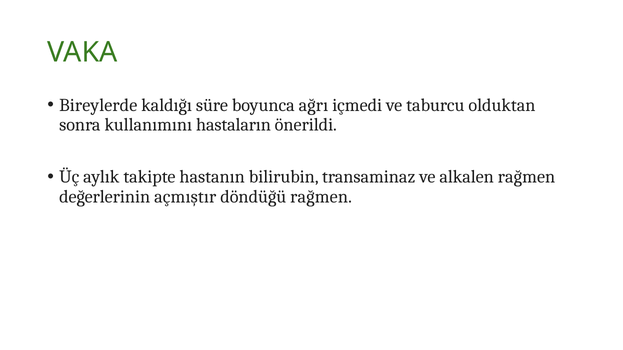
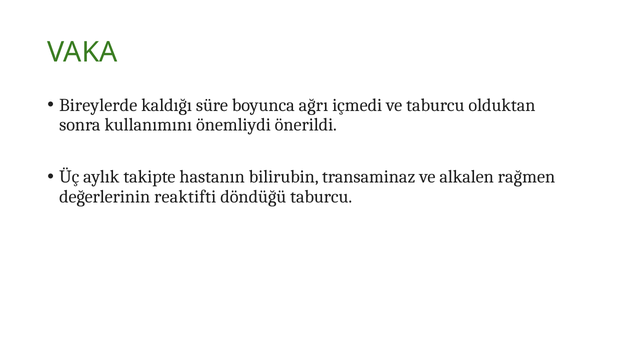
hastaların: hastaların -> önemliydi (233, 125)
açmıştır: açmıştır -> reaktifti (185, 197)
döndüğü rağmen: rağmen -> taburcu (321, 197)
